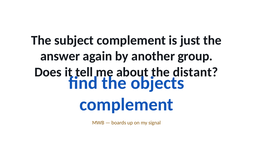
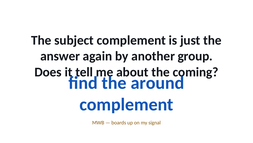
distant: distant -> coming (196, 72)
objects: objects -> around (157, 83)
